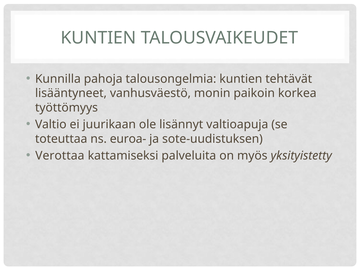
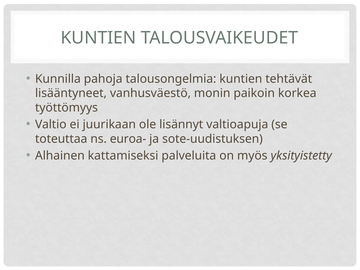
Verottaa: Verottaa -> Alhainen (60, 156)
